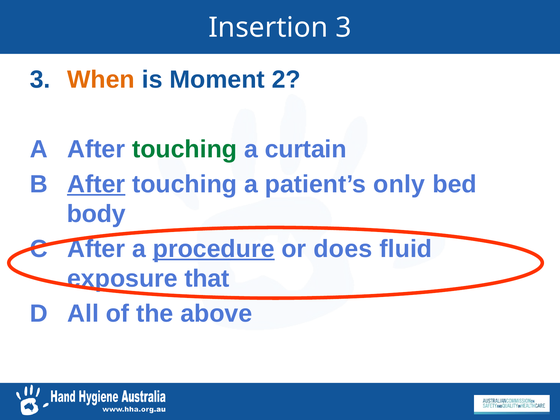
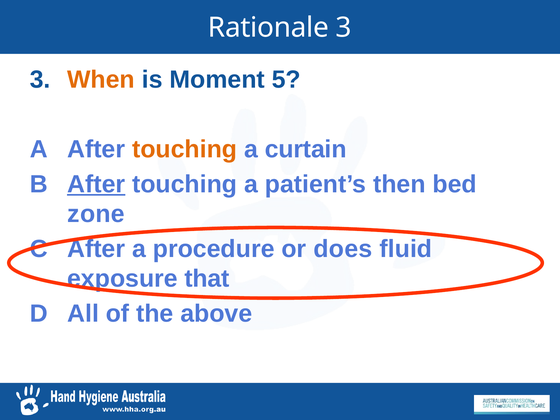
Insertion: Insertion -> Rationale (268, 28)
2: 2 -> 5 (286, 80)
touching colour: green -> orange (185, 149)
only: only -> then (399, 184)
body: body -> zone (96, 214)
procedure underline: present -> none (214, 249)
